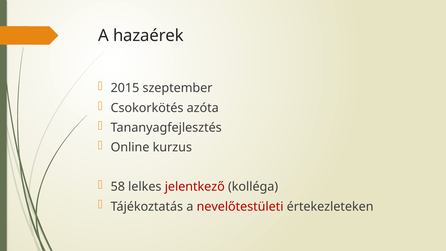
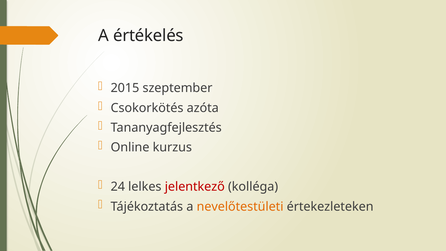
hazaérek: hazaérek -> értékelés (148, 36)
58: 58 -> 24 (118, 187)
nevelőtestületi colour: red -> orange (240, 206)
